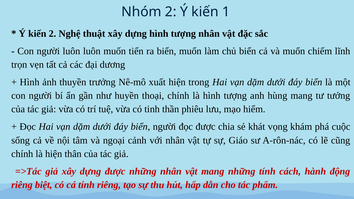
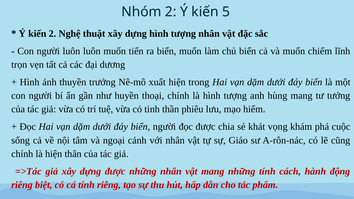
1: 1 -> 5 (226, 12)
